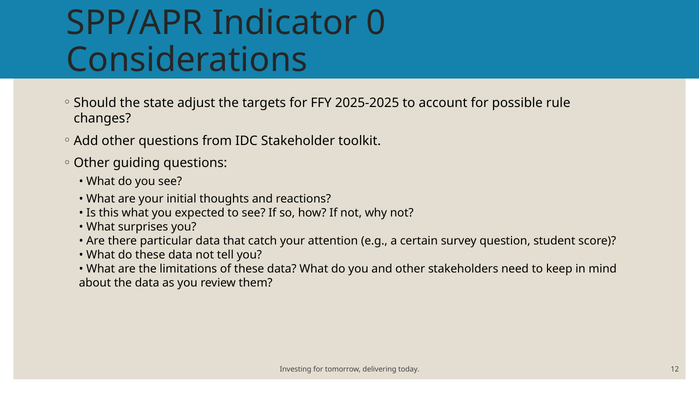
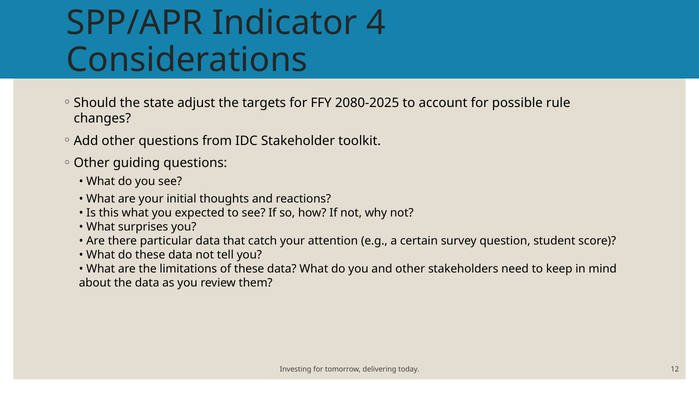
0: 0 -> 4 (376, 23)
2025-2025: 2025-2025 -> 2080-2025 (367, 103)
